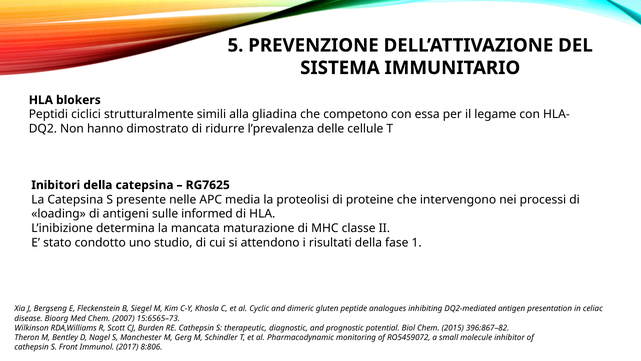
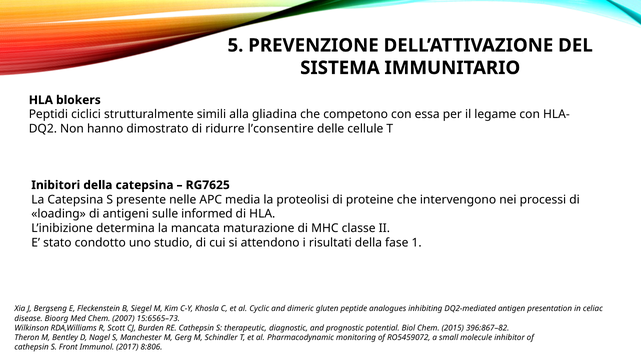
l’prevalenza: l’prevalenza -> l’consentire (281, 129)
